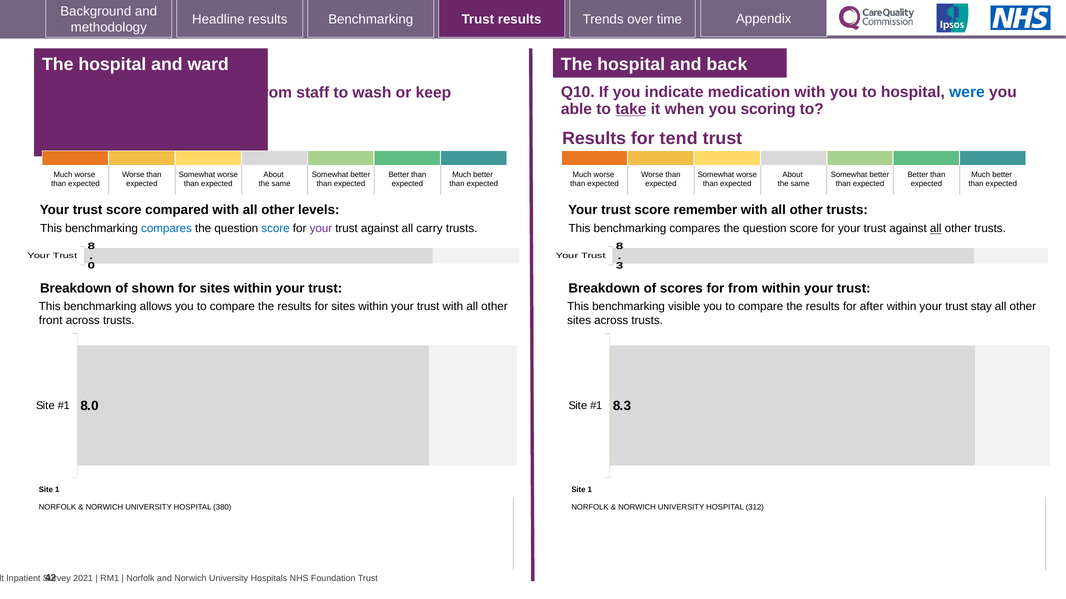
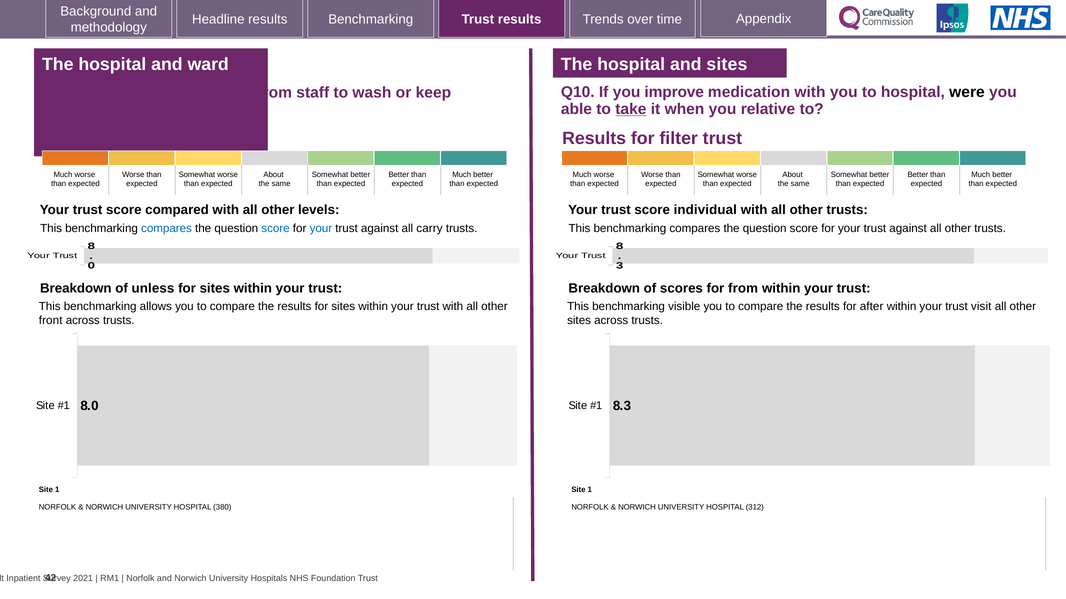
and back: back -> sites (727, 64)
indicate: indicate -> improve (674, 92)
were colour: blue -> black (967, 92)
scoring: scoring -> relative (768, 109)
tend: tend -> filter (679, 139)
remember: remember -> individual (705, 210)
your colour: purple -> blue (321, 229)
all underline: present -> none (936, 229)
shown: shown -> unless (153, 288)
stay: stay -> visit (981, 307)
